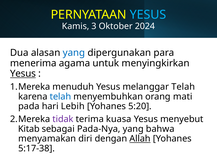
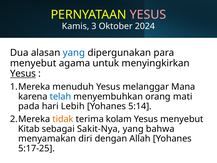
YESUS colour: light blue -> pink (148, 15)
menerima: menerima -> menyebut (33, 63)
melanggar Telah: Telah -> Mana (183, 87)
5:20: 5:20 -> 5:14 (140, 106)
tidak colour: purple -> orange (63, 119)
kuasa: kuasa -> kolam (119, 119)
Pada-Nya: Pada-Nya -> Sakit-Nya (99, 129)
Allah underline: present -> none (140, 138)
5:17-38: 5:17-38 -> 5:17-25 (37, 148)
